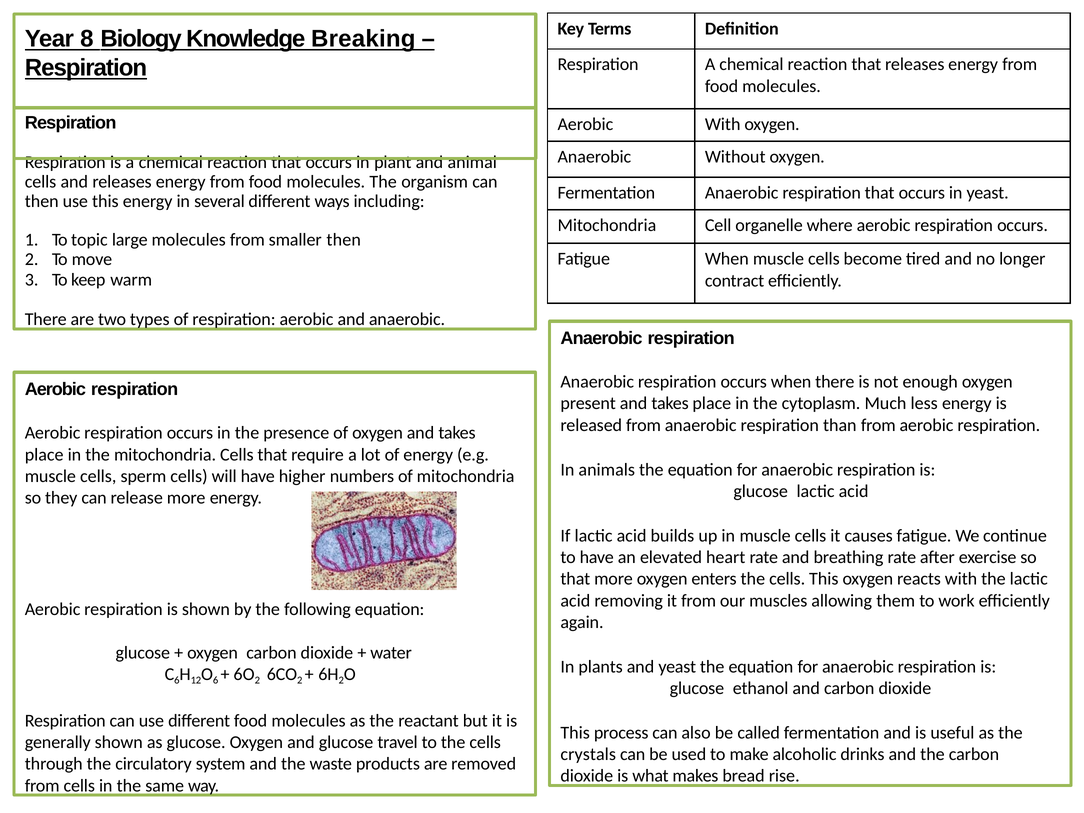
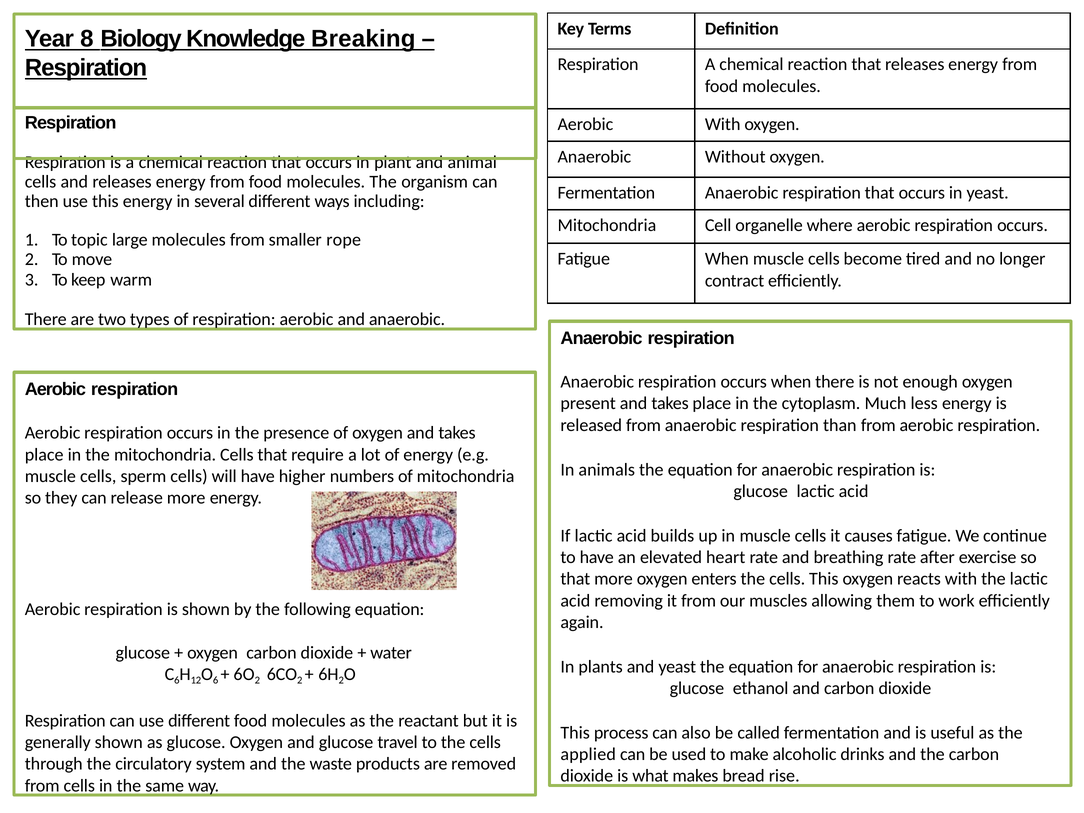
smaller then: then -> rope (344, 240)
crystals: crystals -> applied (588, 754)
